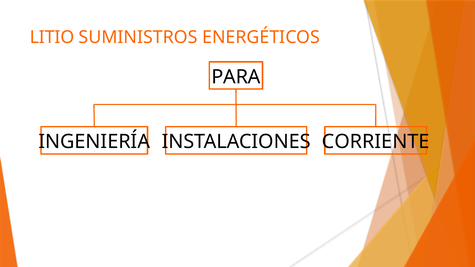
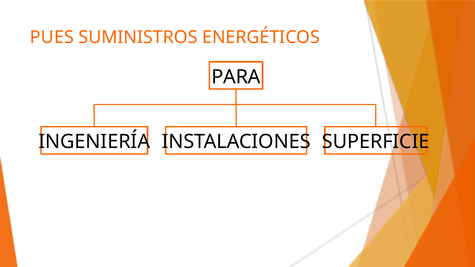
LITIO: LITIO -> PUES (52, 37)
CORRIENTE: CORRIENTE -> SUPERFICIE (376, 142)
